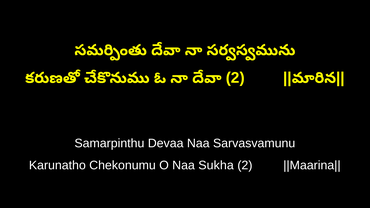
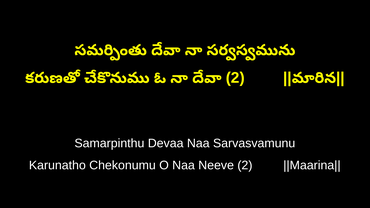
Sukha: Sukha -> Neeve (216, 165)
